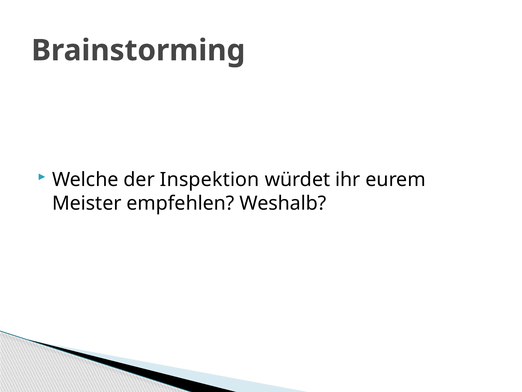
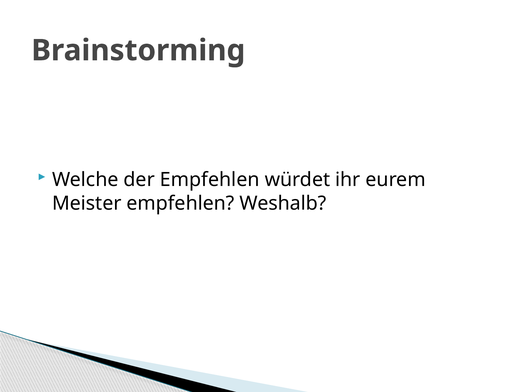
der Inspektion: Inspektion -> Empfehlen (210, 179)
